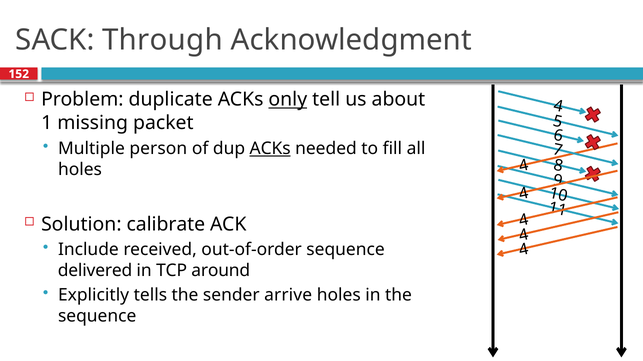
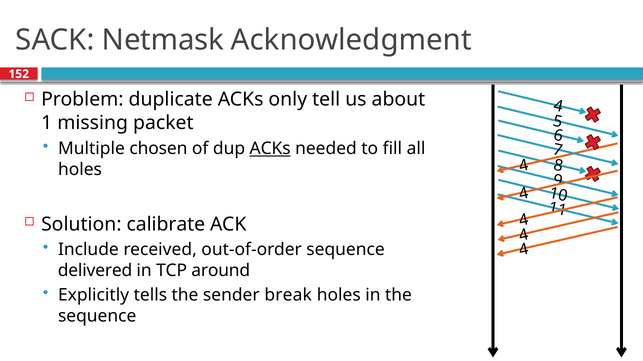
Through: Through -> Netmask (163, 40)
only underline: present -> none (288, 100)
person: person -> chosen (158, 149)
arrive: arrive -> break (288, 296)
